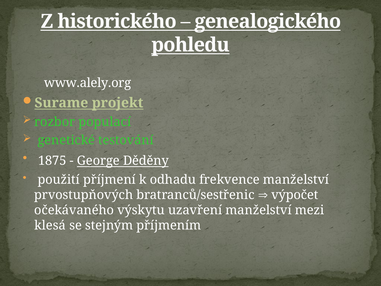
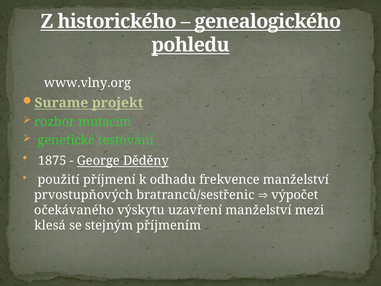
www.alely.org: www.alely.org -> www.vlny.org (88, 83)
populací: populací -> mutacím (105, 122)
